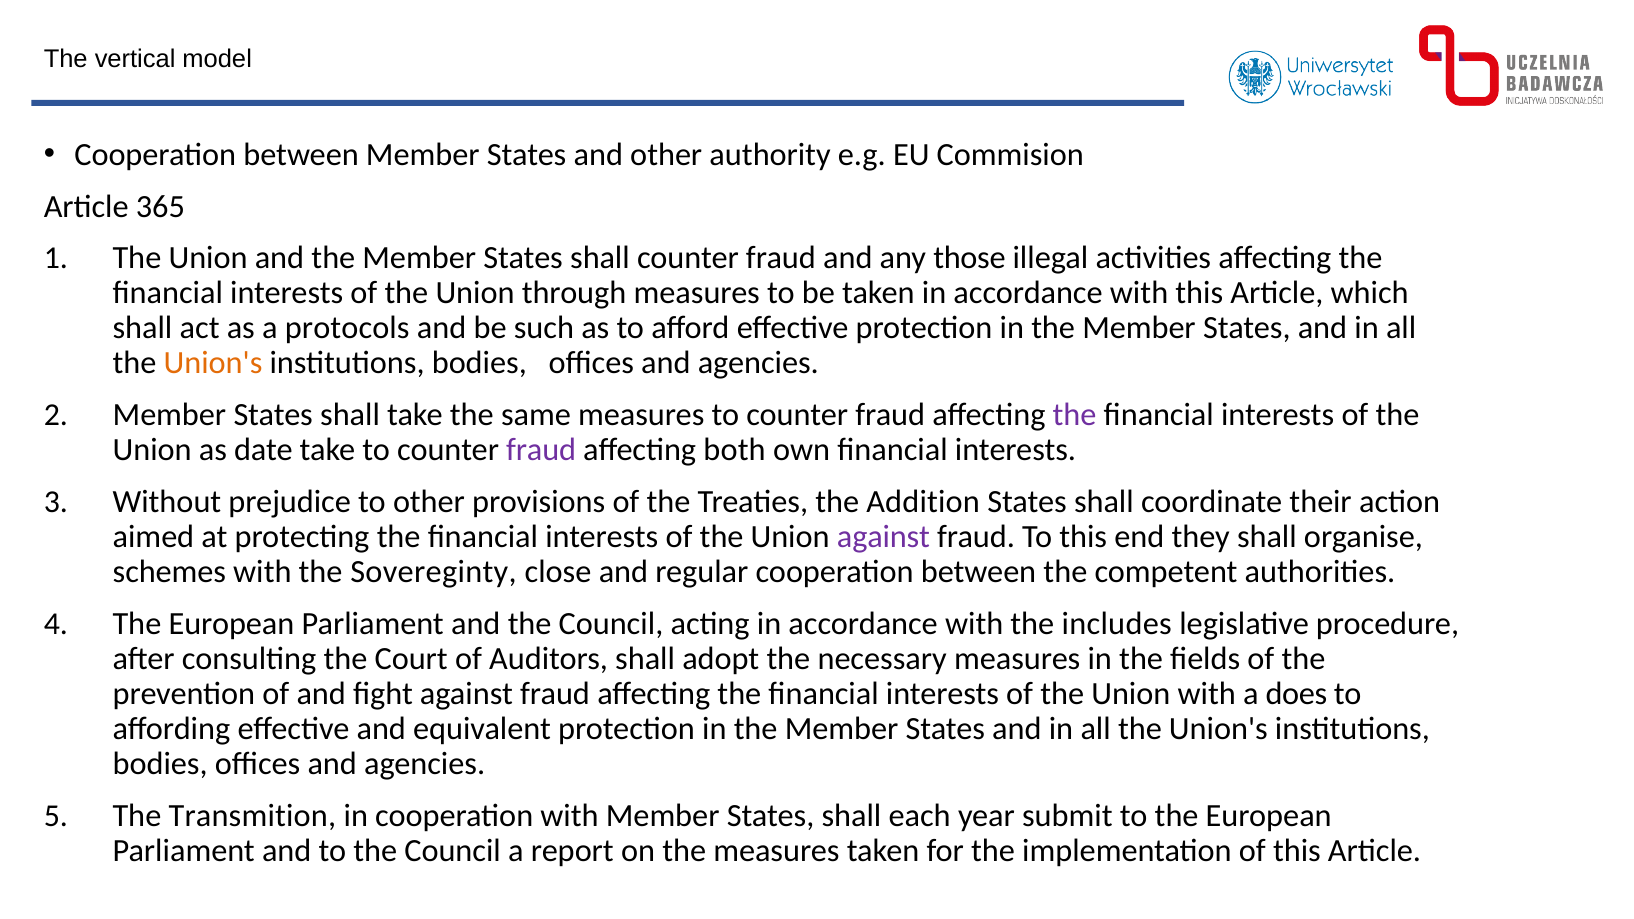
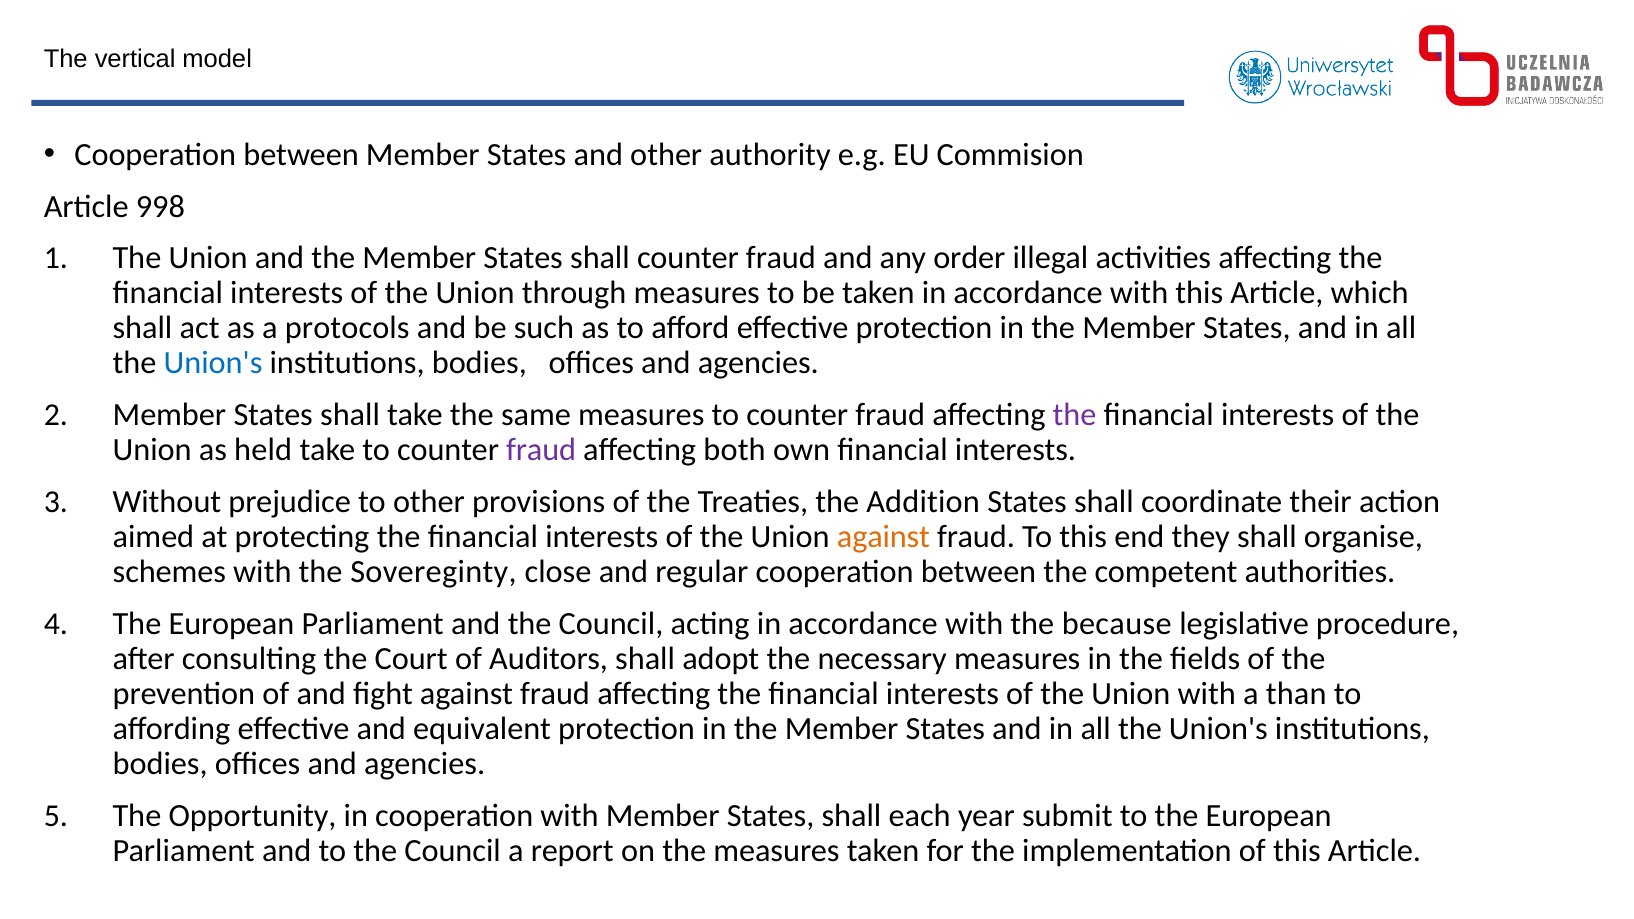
365: 365 -> 998 (160, 206)
those: those -> order (969, 258)
Union's colour: orange -> blue (213, 363)
date: date -> held (263, 450)
against colour: purple -> orange (883, 537)
includes: includes -> because (1117, 624)
does: does -> than (1296, 694)
Transmition: Transmition -> Opportunity (252, 816)
